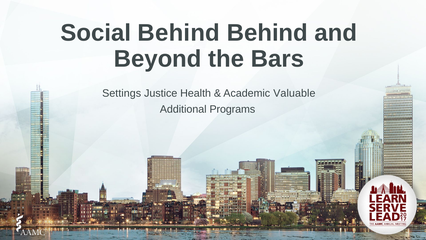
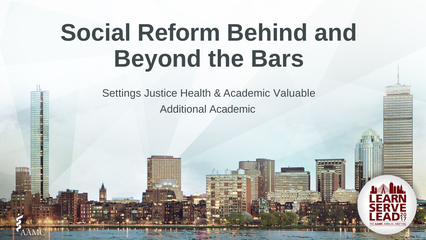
Social Behind: Behind -> Reform (179, 33)
Additional Programs: Programs -> Academic (232, 109)
